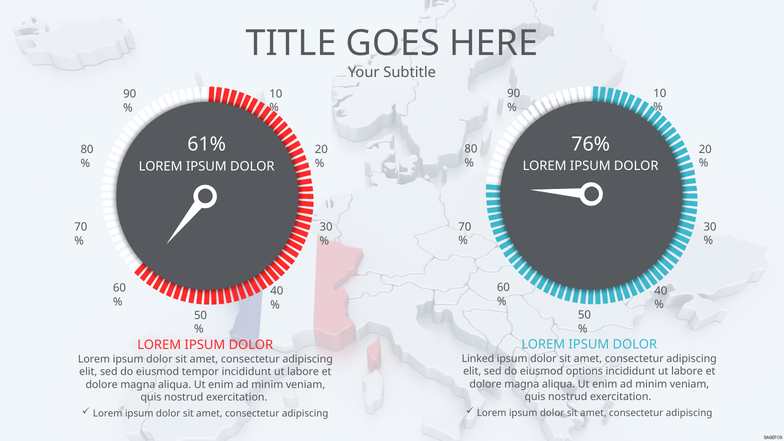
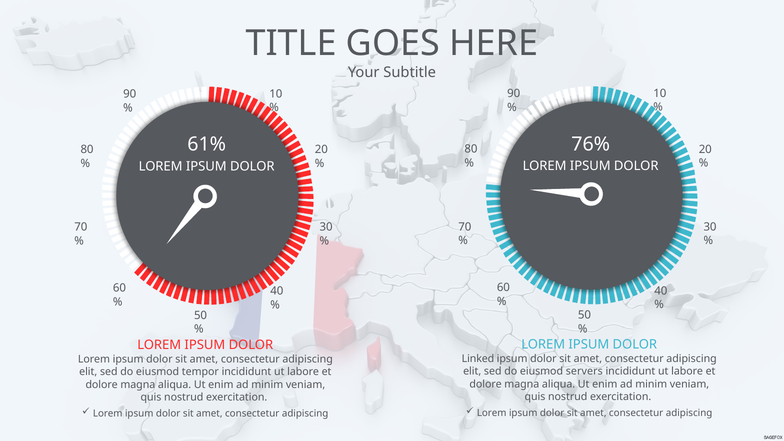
options: options -> servers (584, 371)
